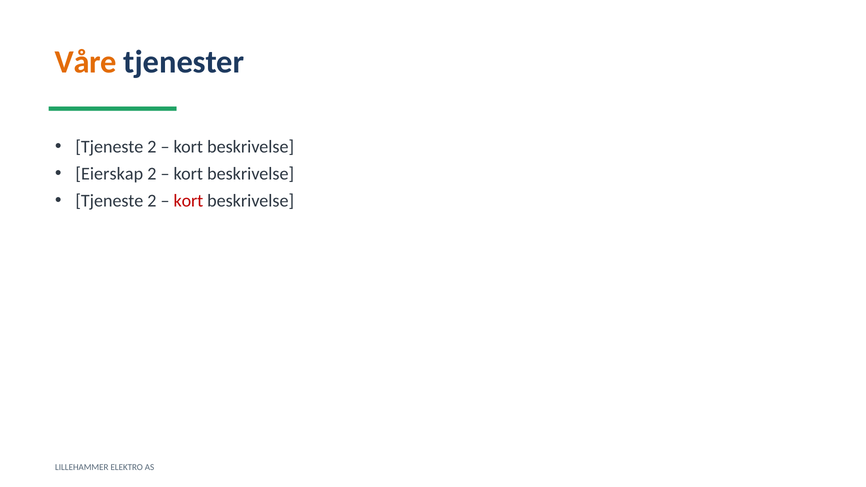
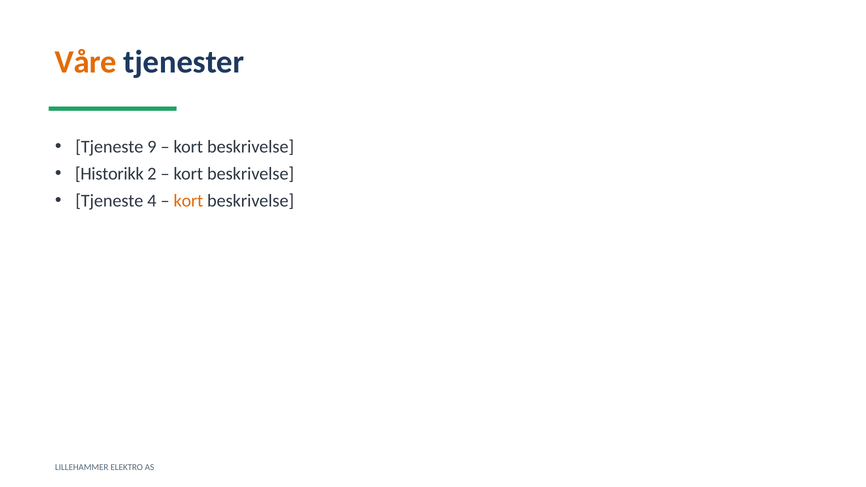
2: 2 -> 9 (152, 147)
Eierskap: Eierskap -> Historikk (109, 174)
2: 2 -> 4 (152, 201)
kort colour: red -> orange (188, 201)
